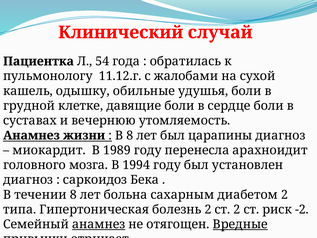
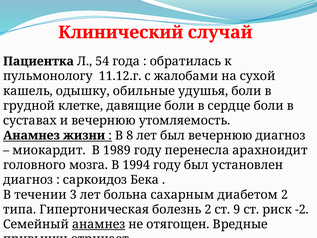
был царапины: царапины -> вечернюю (220, 135)
течении 8: 8 -> 3 (73, 194)
ст 2: 2 -> 9 (237, 209)
Вредные underline: present -> none (240, 224)
